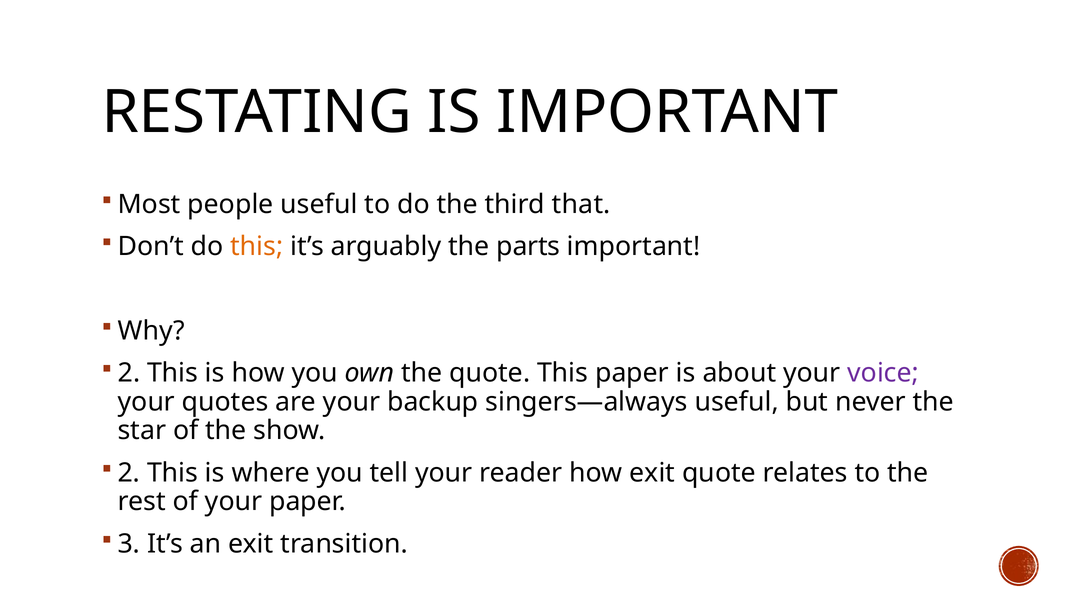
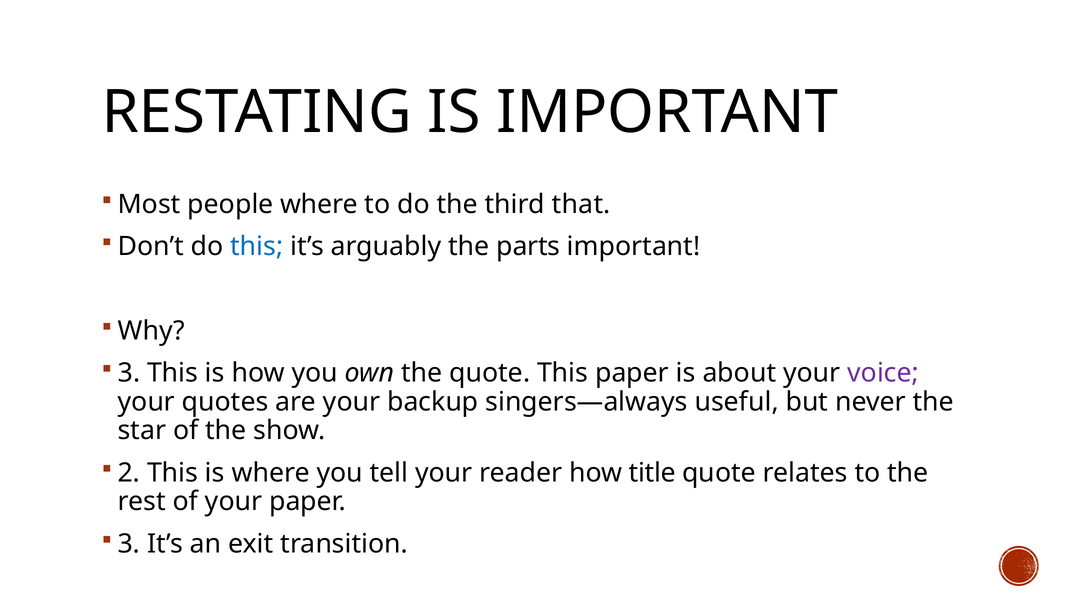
people useful: useful -> where (319, 204)
this colour: orange -> blue (257, 246)
2: 2 -> 3 (129, 373)
how exit: exit -> title (652, 473)
